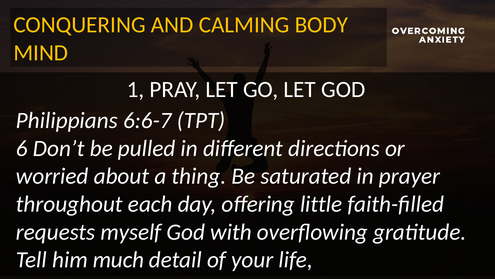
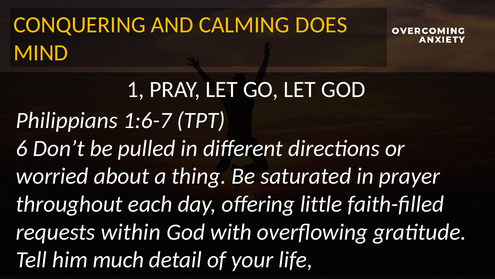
BODY: BODY -> DOES (321, 25)
6:6-7: 6:6-7 -> 1:6-7 (147, 120)
myself: myself -> within (131, 232)
